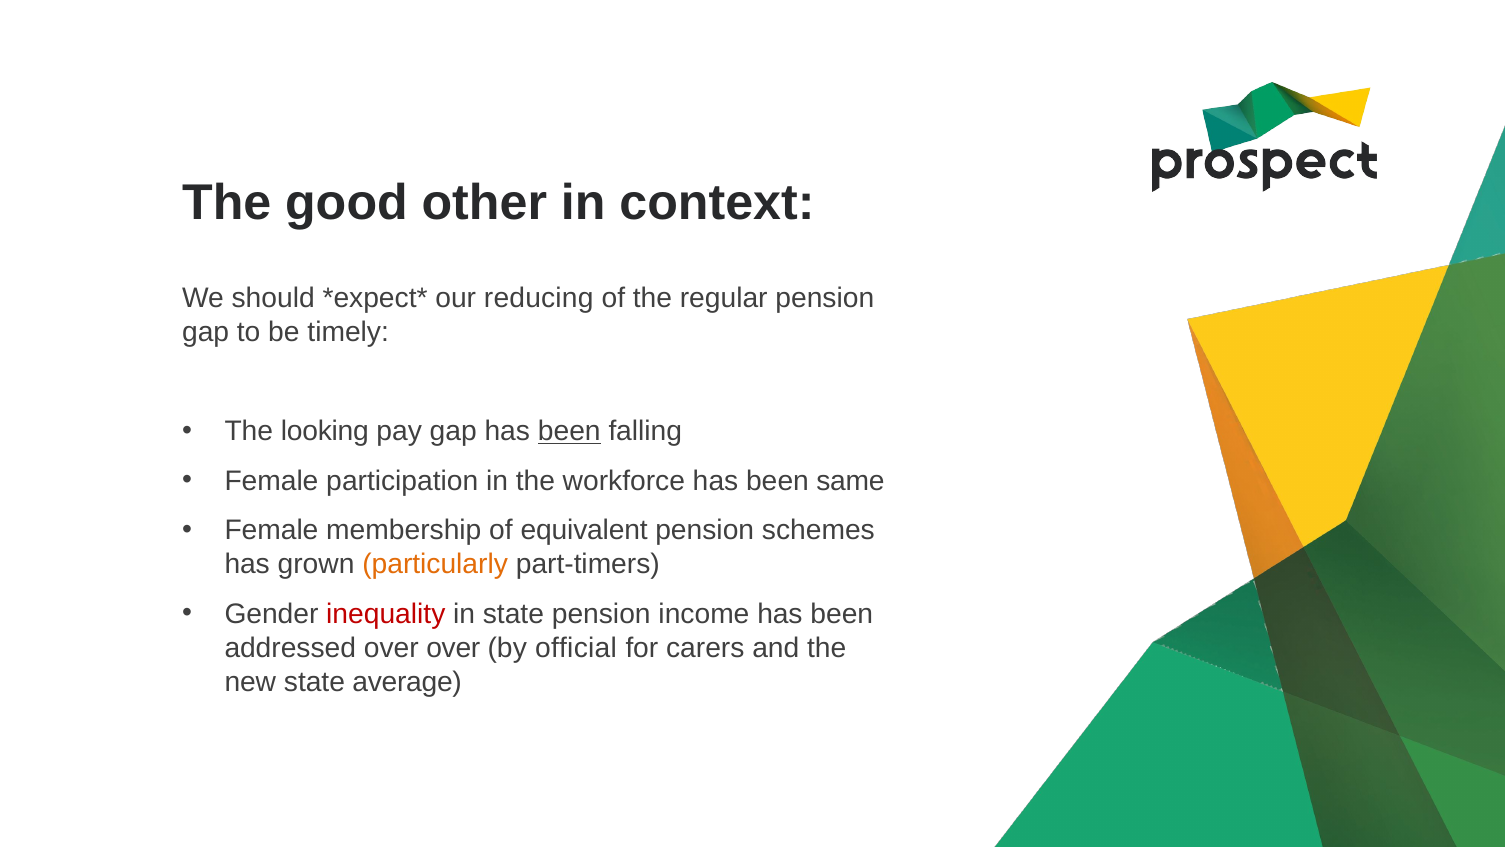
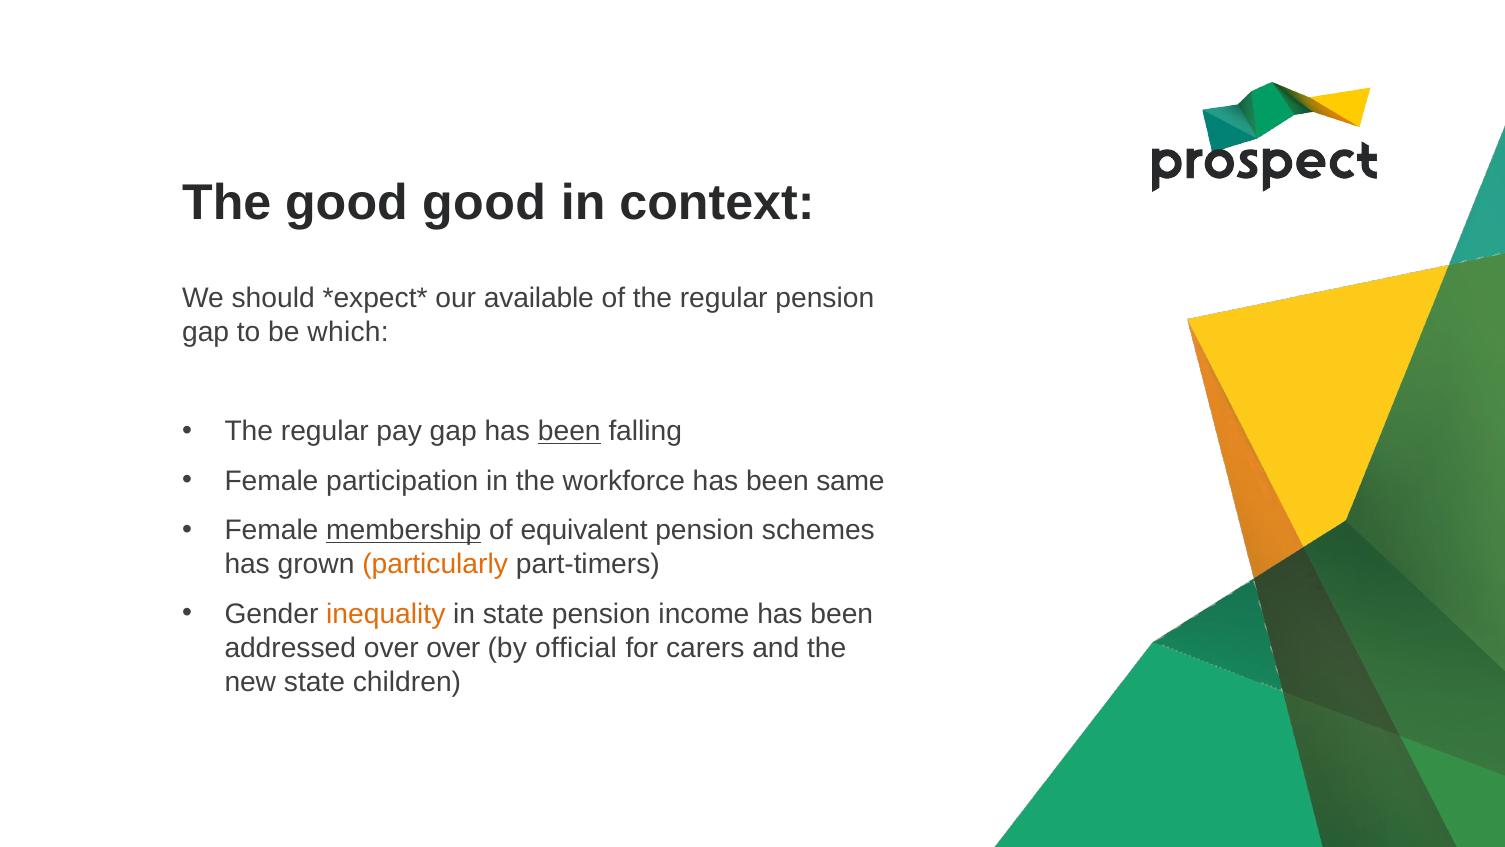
good other: other -> good (484, 203)
reducing: reducing -> available (539, 298)
timely: timely -> which (348, 332)
looking: looking -> regular (325, 431)
membership underline: none -> present (404, 530)
inequality colour: red -> orange (386, 614)
average: average -> children (407, 681)
